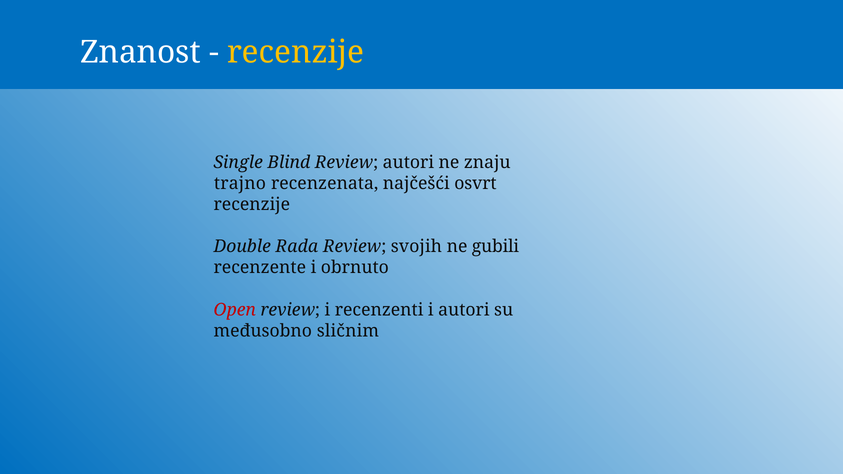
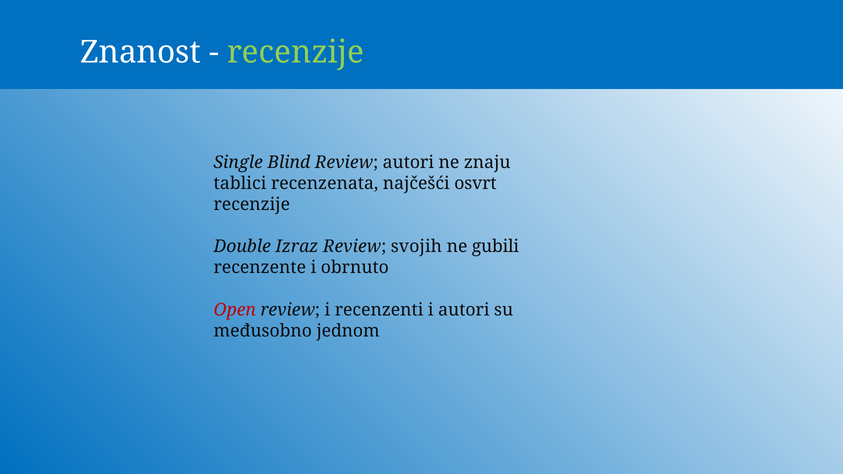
recenzije colour: yellow -> light green (296, 52)
trajno: trajno -> tablici (240, 183)
Rada: Rada -> Izraz (297, 247)
sličnim: sličnim -> jednom (348, 331)
